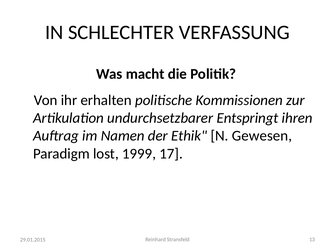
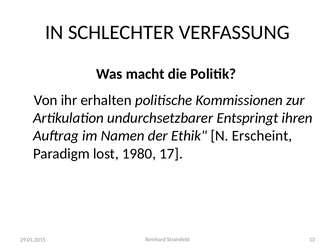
Gewesen: Gewesen -> Erscheint (262, 136)
1999: 1999 -> 1980 (139, 154)
